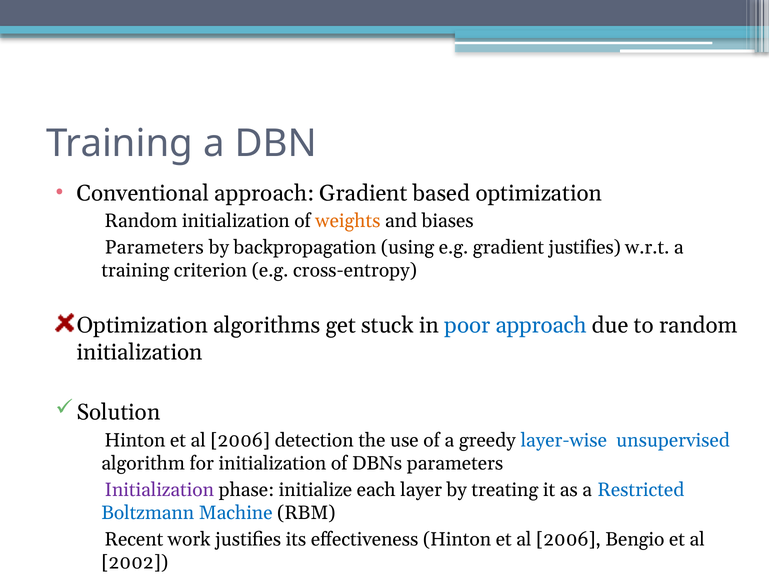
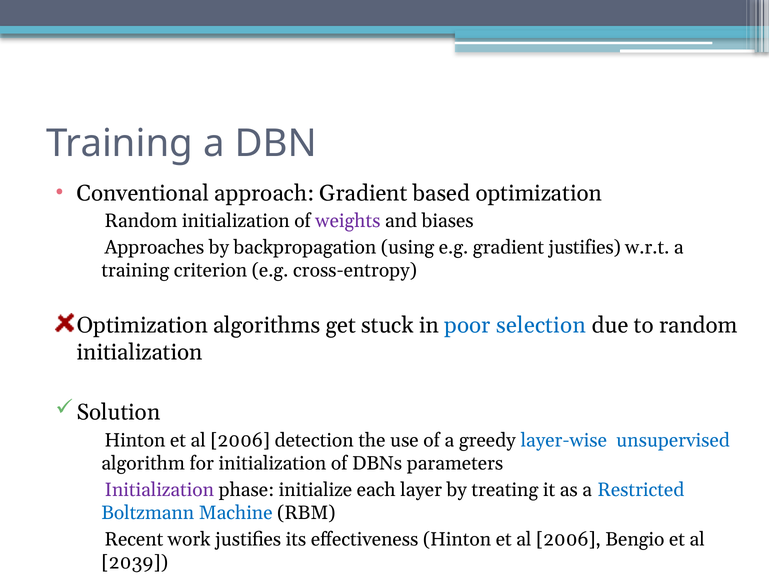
weights colour: orange -> purple (348, 221)
Parameters: Parameters -> Approaches (154, 247)
poor approach: approach -> selection (541, 325)
2002: 2002 -> 2039 (135, 562)
